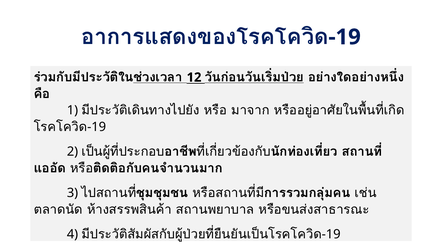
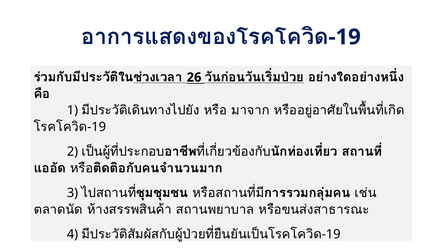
12: 12 -> 26 (194, 78)
